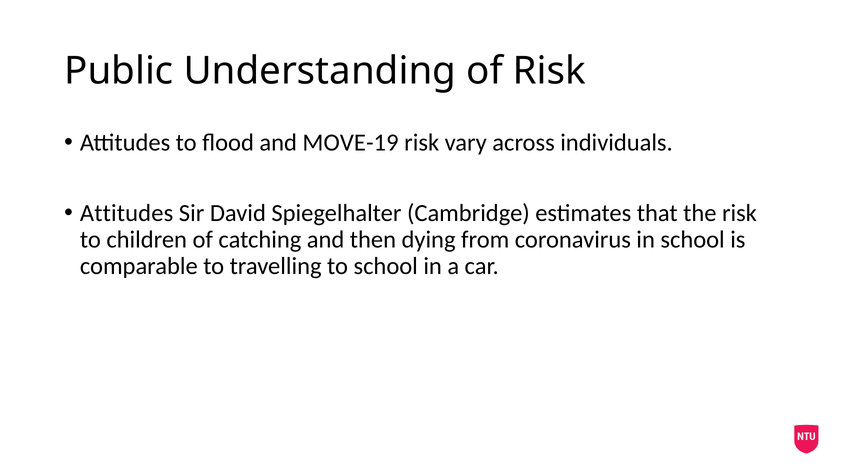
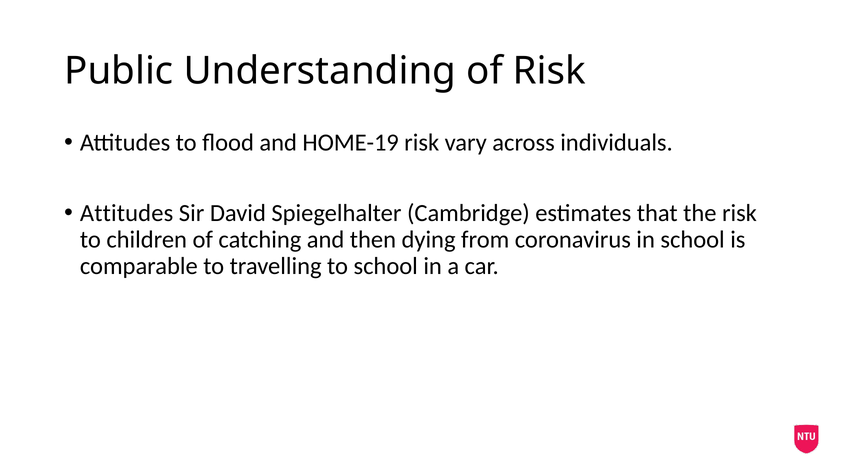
MOVE-19: MOVE-19 -> HOME-19 (351, 142)
